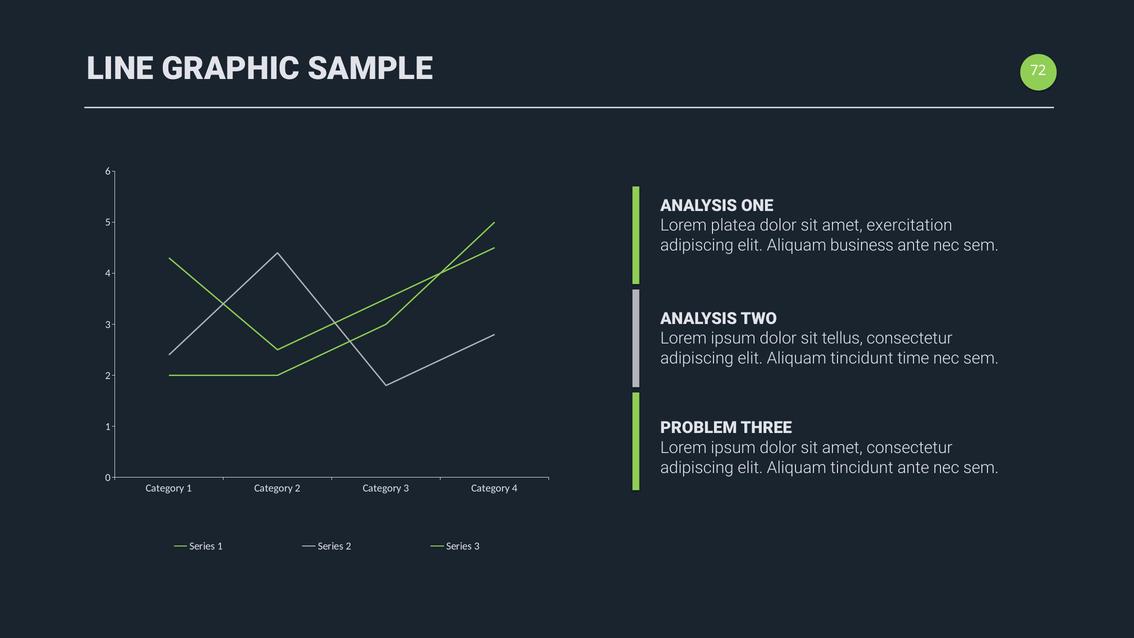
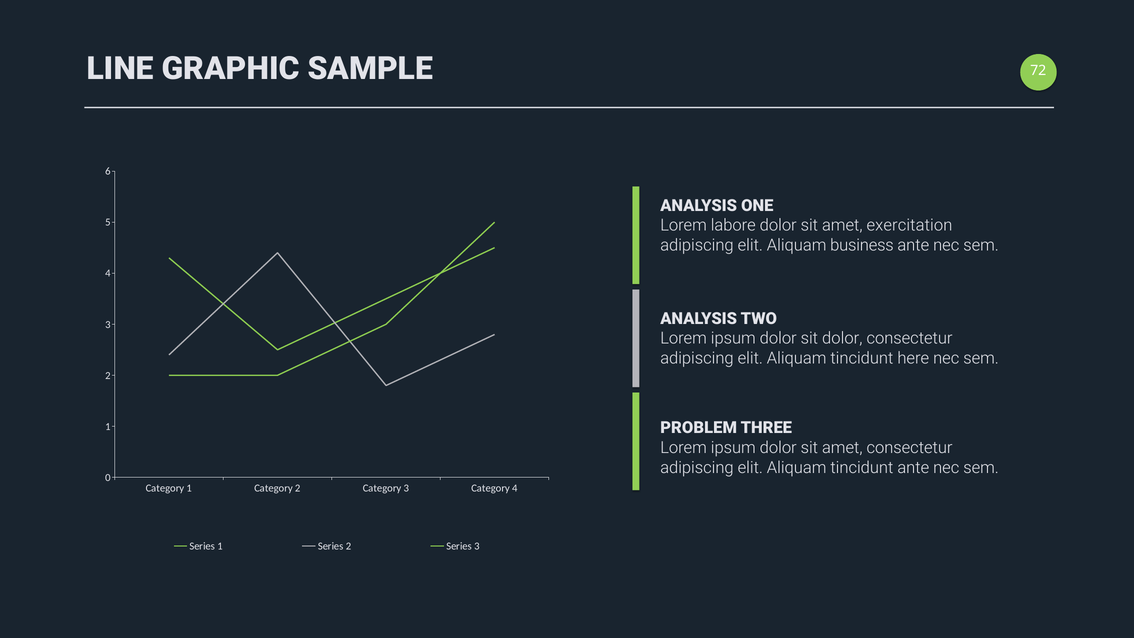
platea: platea -> labore (733, 225)
sit tellus: tellus -> dolor (842, 338)
time: time -> here (913, 358)
